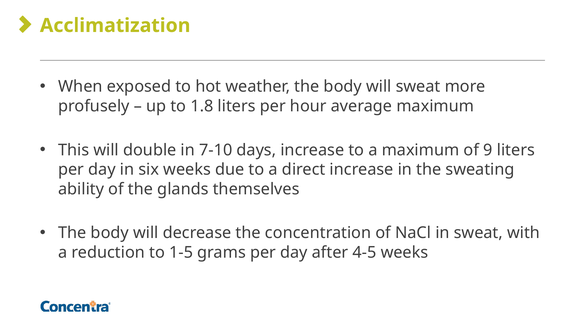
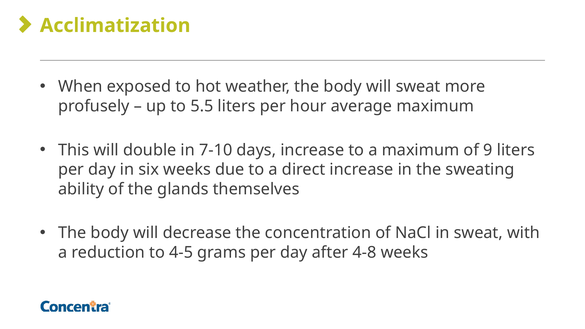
1.8: 1.8 -> 5.5 (202, 106)
1-5: 1-5 -> 4-5 (181, 252)
4-5: 4-5 -> 4-8 (364, 252)
